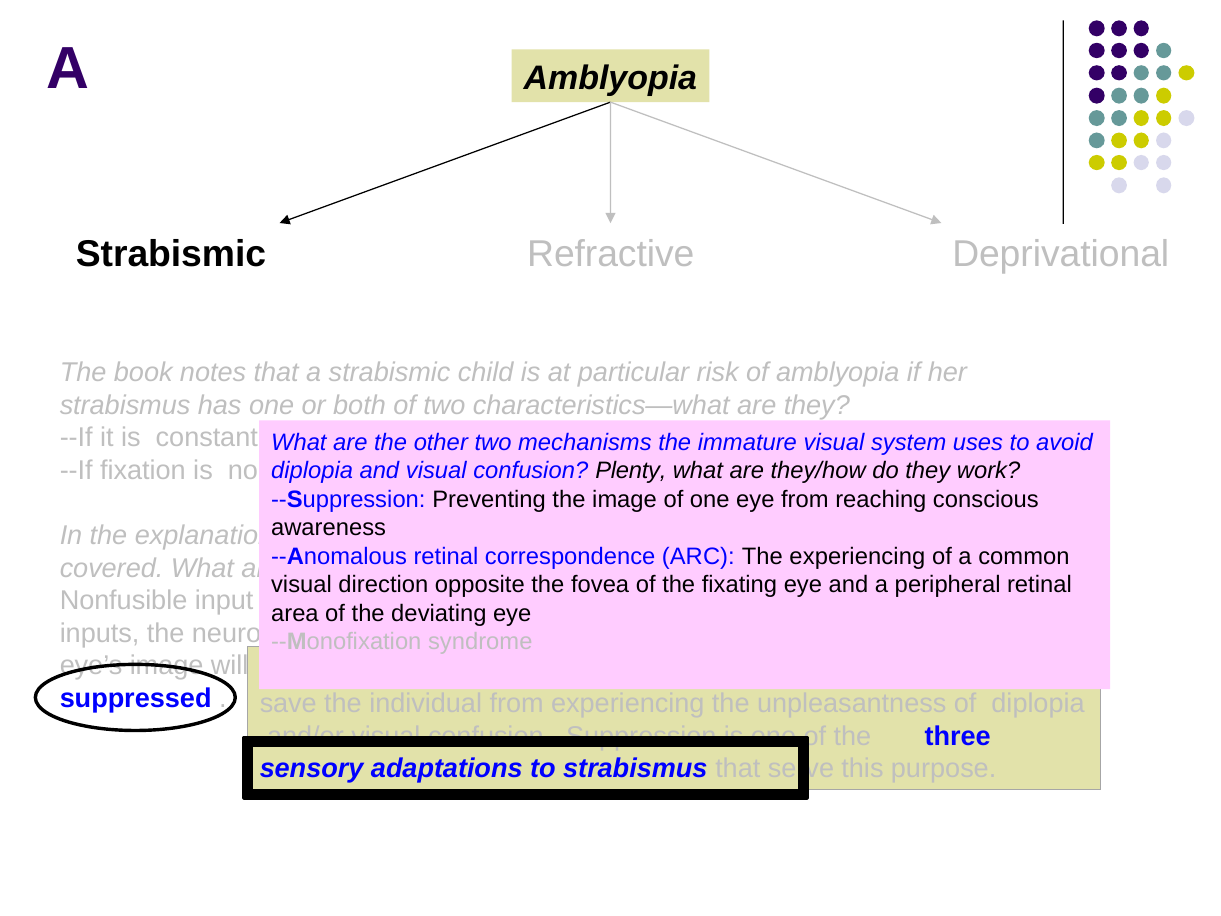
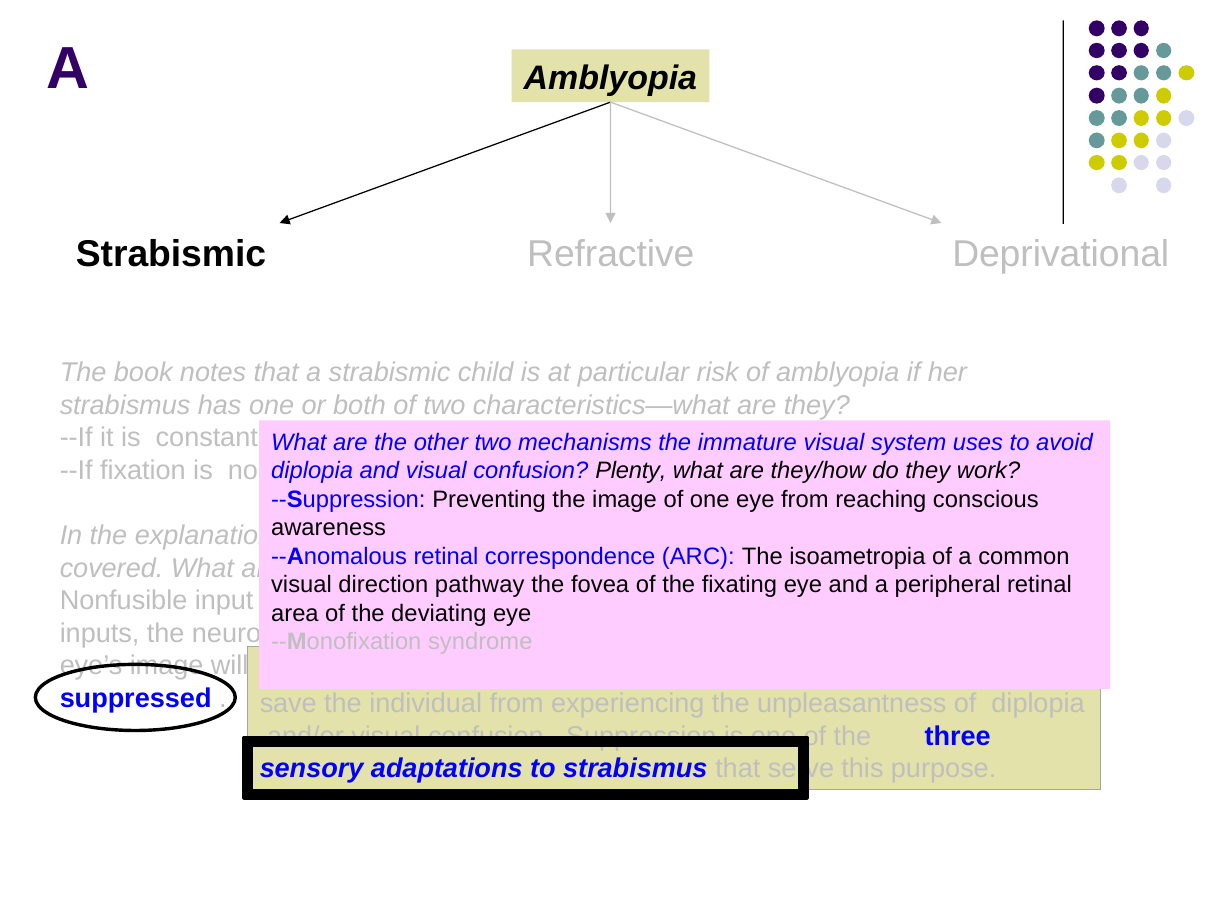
The experiencing: experiencing -> isoametropia (857, 556)
opposite: opposite -> pathway (480, 585)
